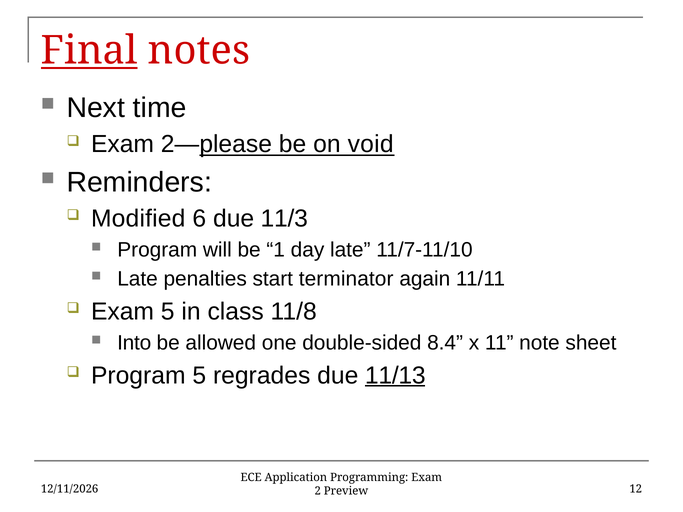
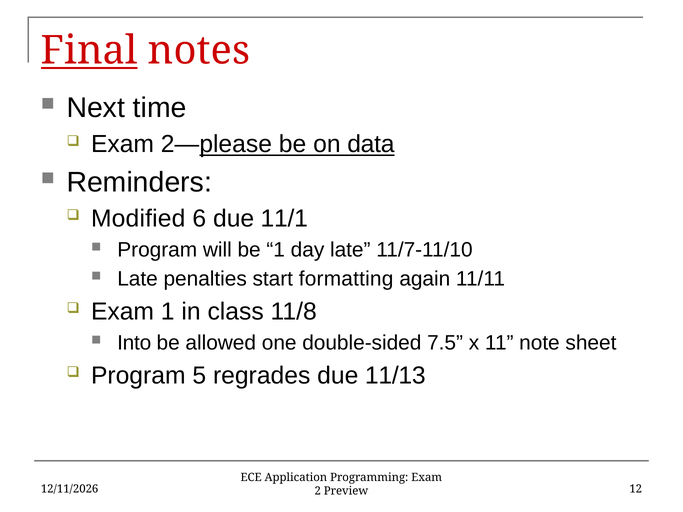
void: void -> data (371, 144)
11/3: 11/3 -> 11/1 (284, 219)
terminator: terminator -> formatting (346, 279)
Exam 5: 5 -> 1 (168, 312)
8.4: 8.4 -> 7.5 (445, 343)
11/13 underline: present -> none (395, 376)
